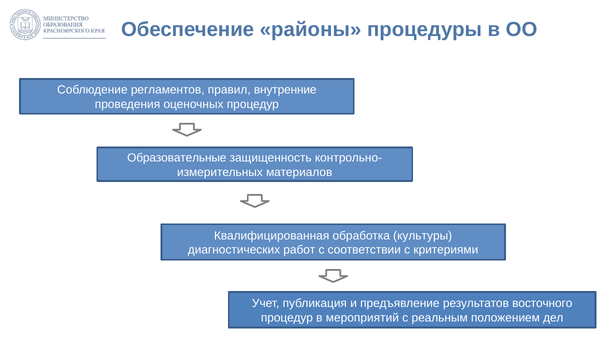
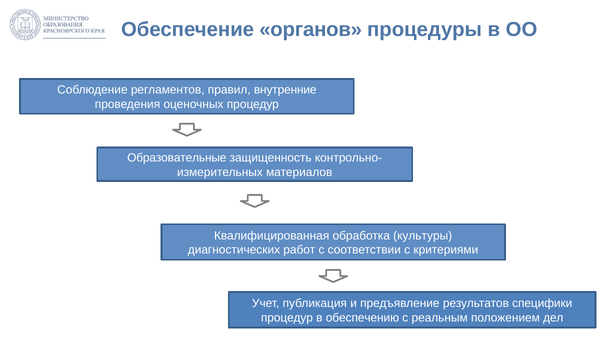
районы: районы -> органов (311, 30)
восточного: восточного -> специфики (542, 304)
мероприятий: мероприятий -> обеспечению (362, 318)
